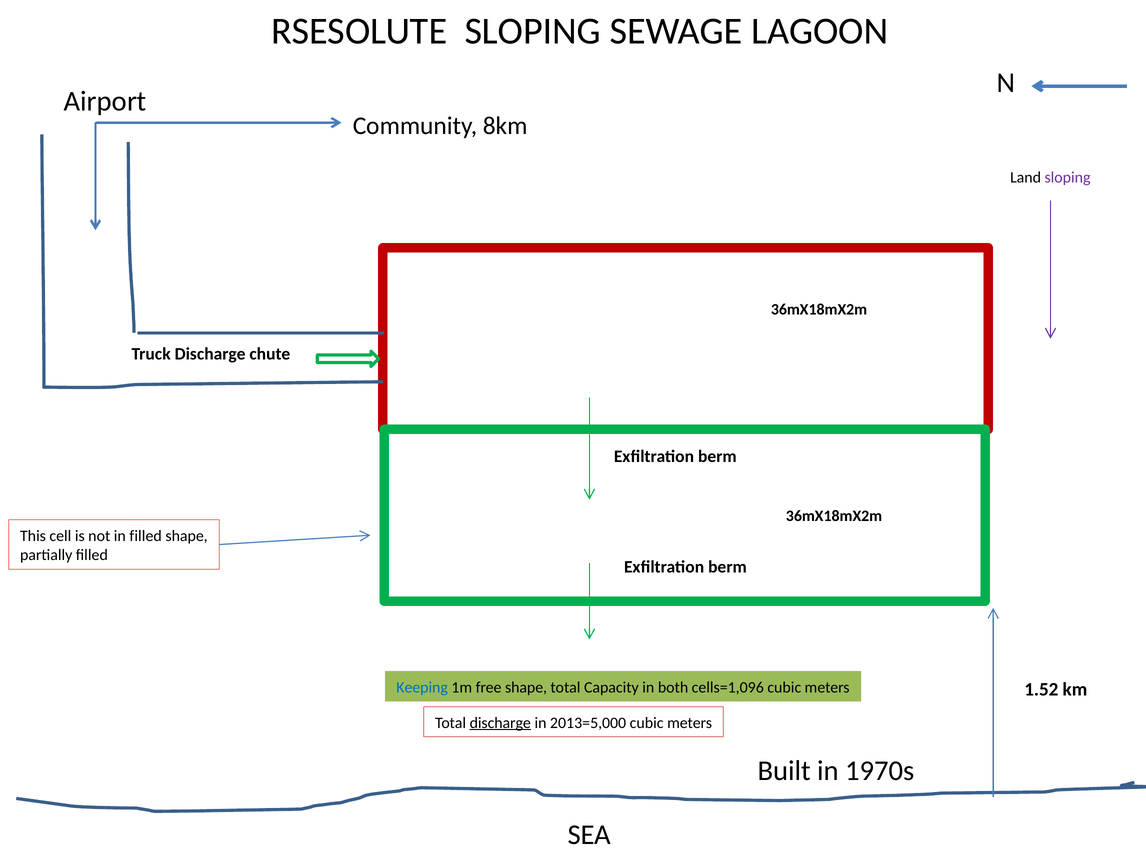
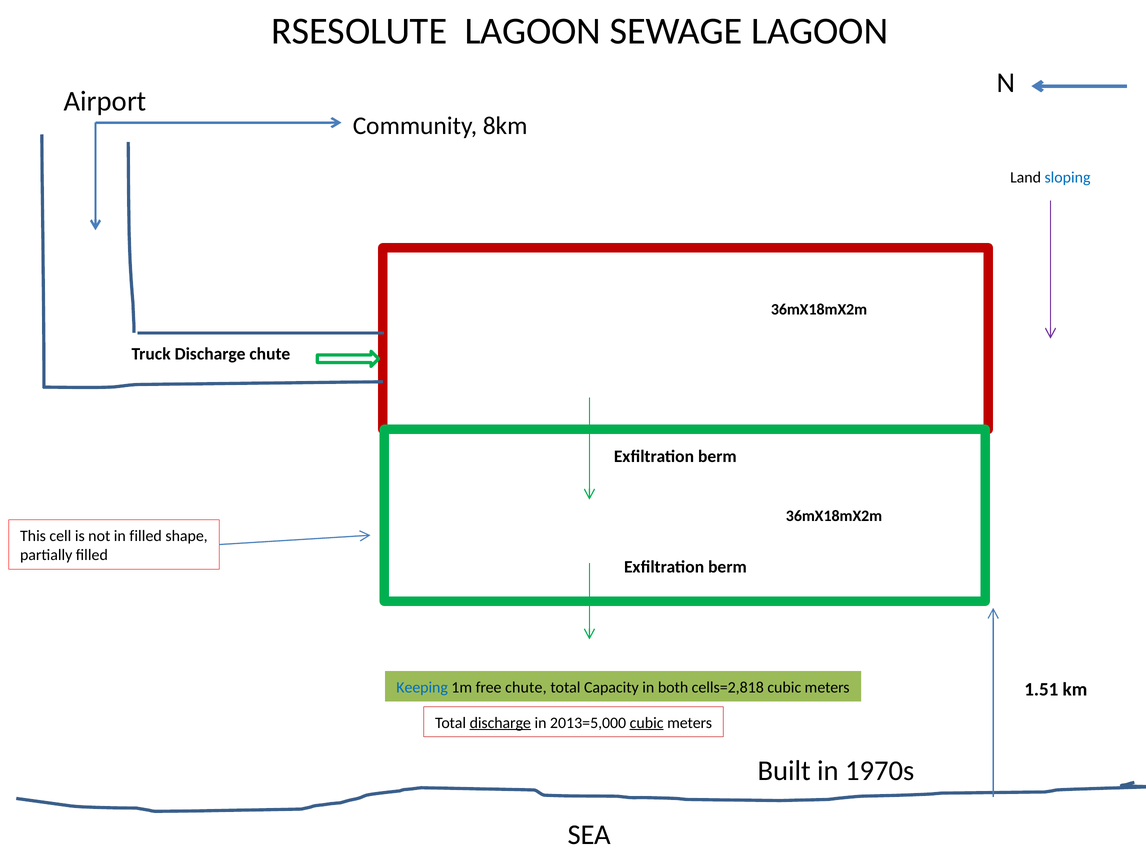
RSESOLUTE SLOPING: SLOPING -> LAGOON (533, 31)
sloping colour: purple -> blue (1068, 177)
free shape: shape -> chute (526, 688)
cells=1,096: cells=1,096 -> cells=2,818 (728, 688)
1.52: 1.52 -> 1.51 (1041, 690)
cubic underline: none -> present (647, 723)
